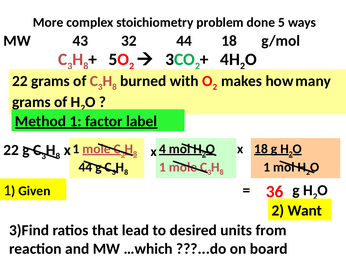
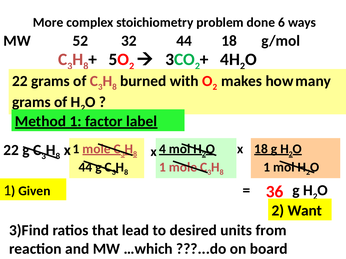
5: 5 -> 6 (282, 23)
43: 43 -> 52 (80, 41)
